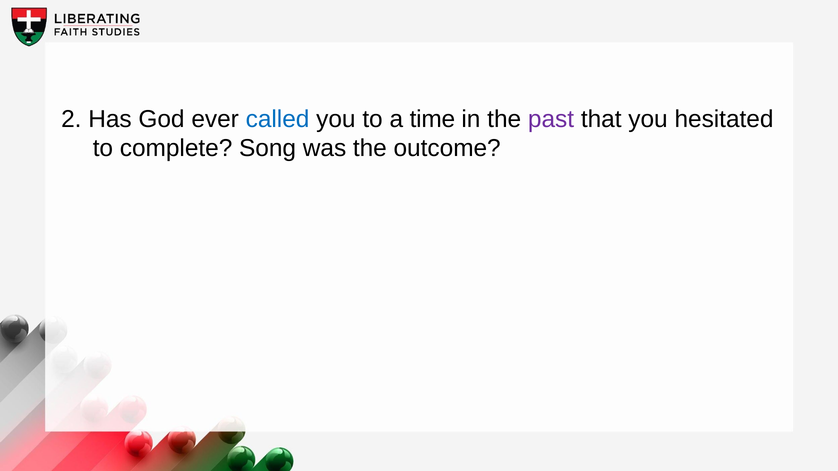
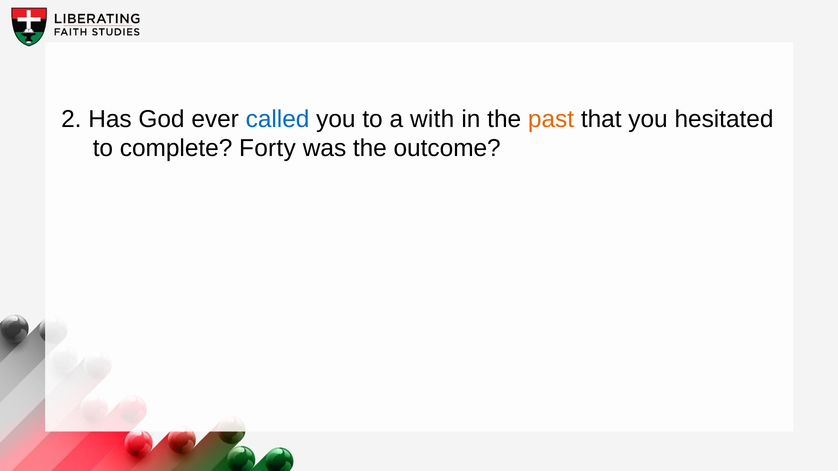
time: time -> with (432, 119)
past colour: purple -> orange (551, 119)
Song: Song -> Forty (267, 148)
